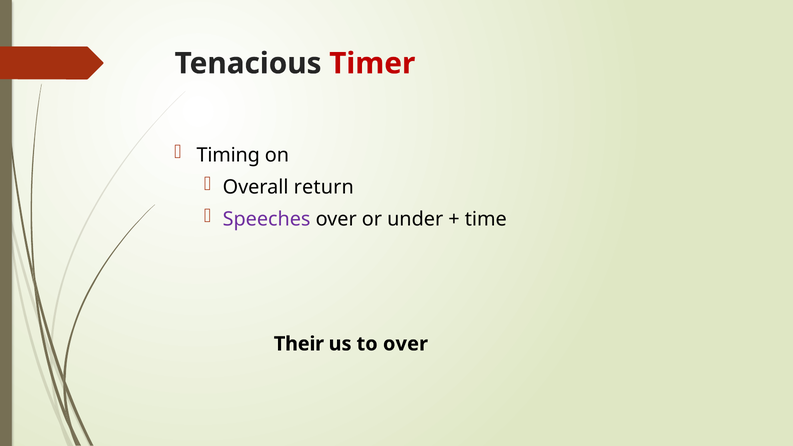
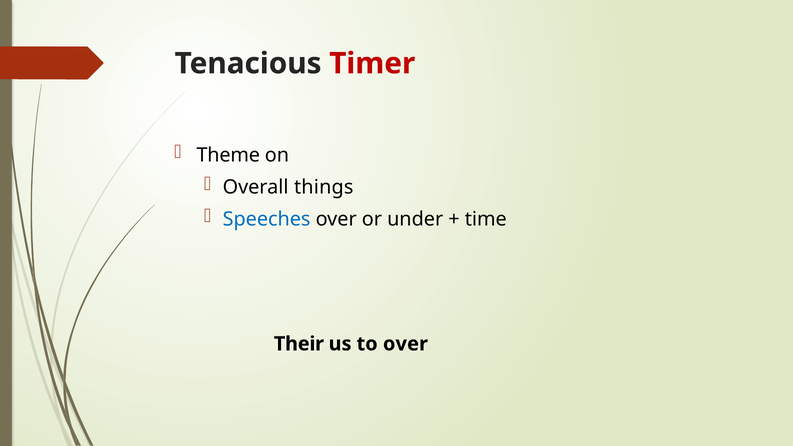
Timing: Timing -> Theme (228, 155)
return: return -> things (324, 187)
Speeches colour: purple -> blue (267, 219)
